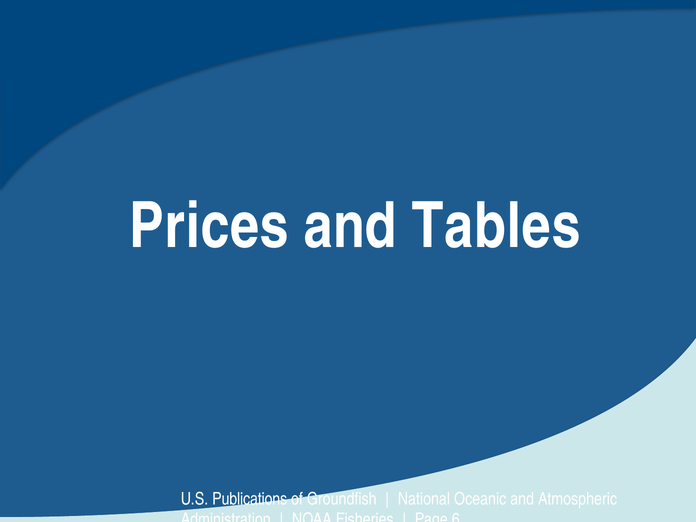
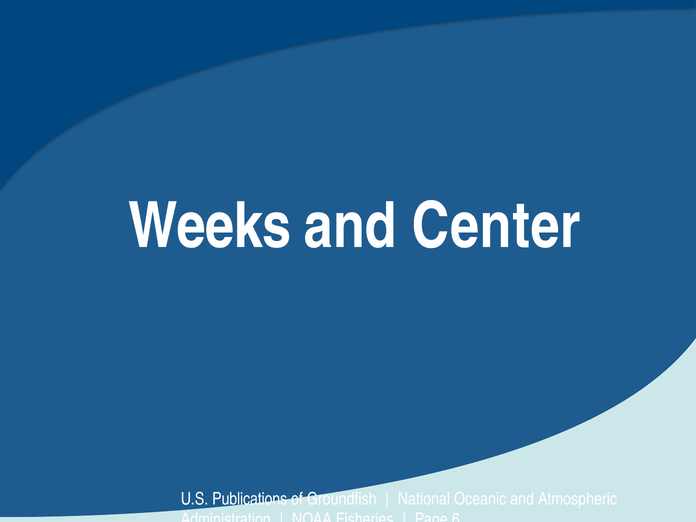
Prices: Prices -> Weeks (210, 226)
Tables: Tables -> Center (496, 226)
